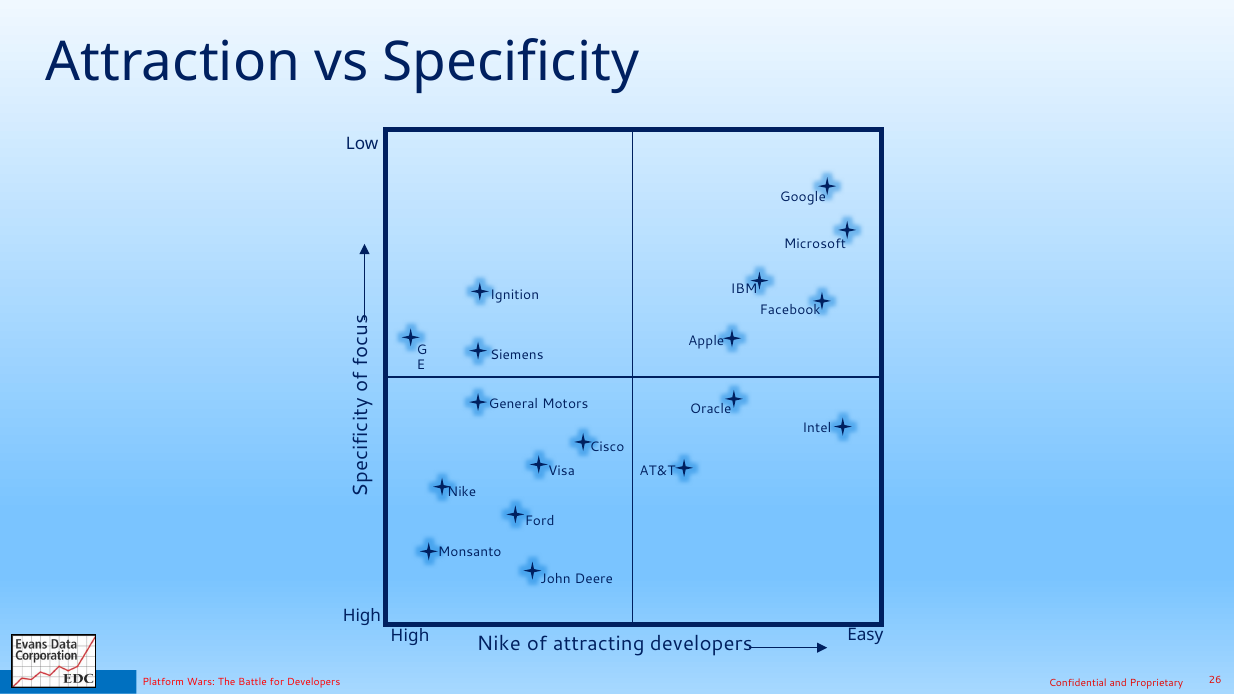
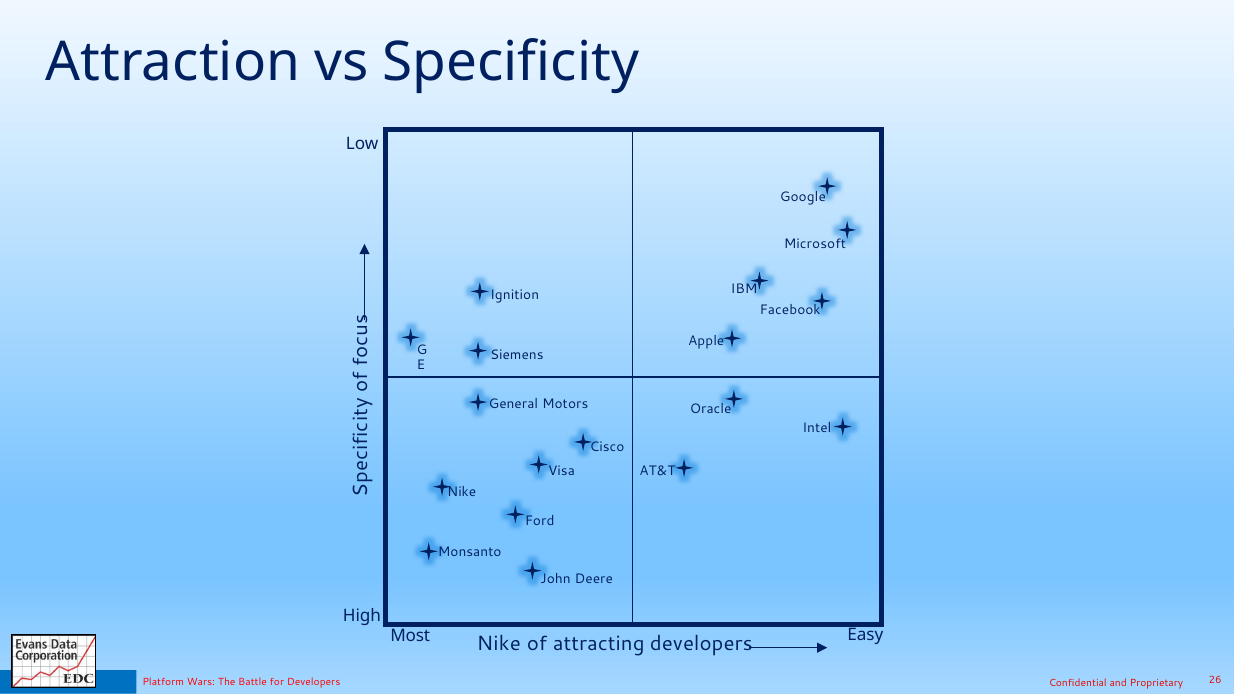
High: High -> Most (410, 636)
